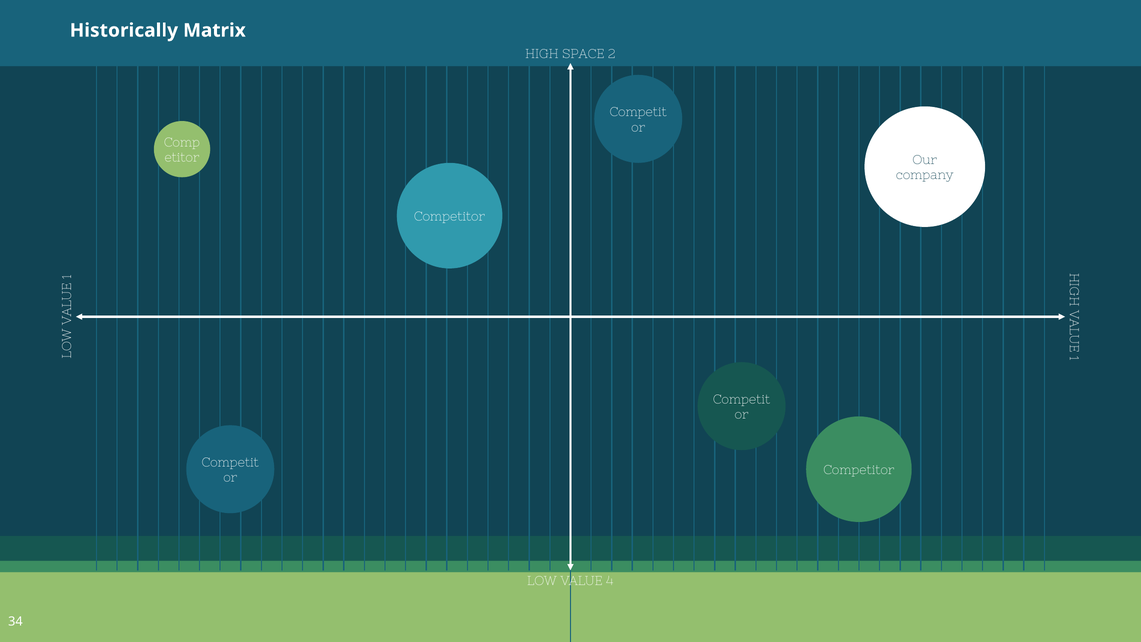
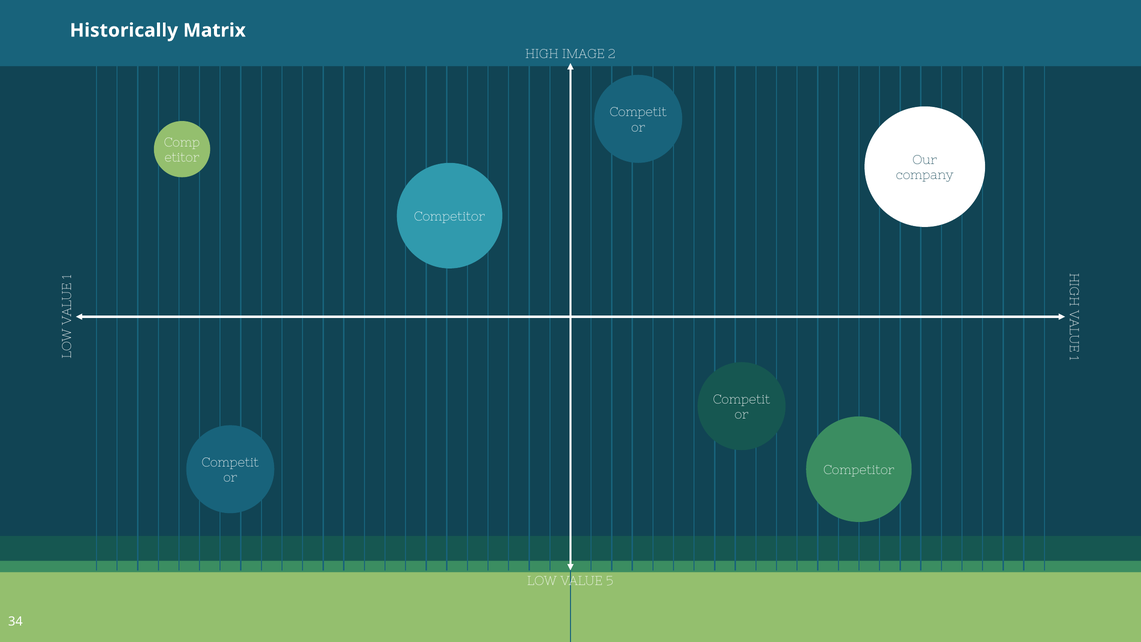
SPACE: SPACE -> IMAGE (583, 54)
4: 4 -> 5 (610, 581)
